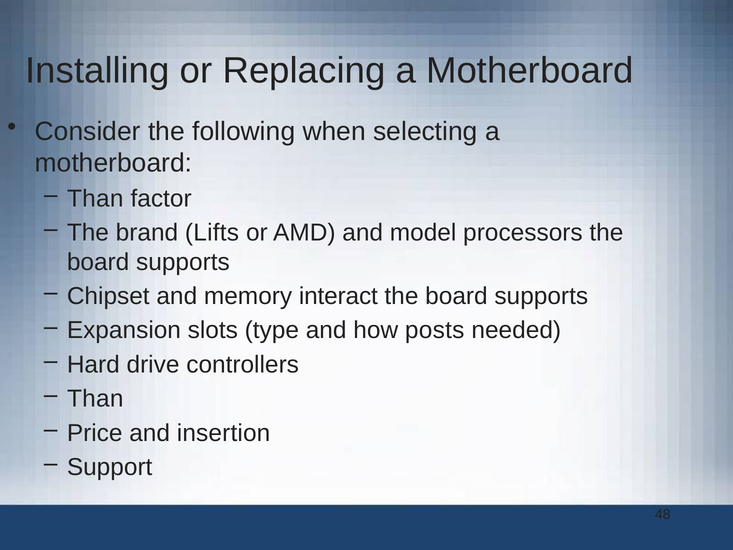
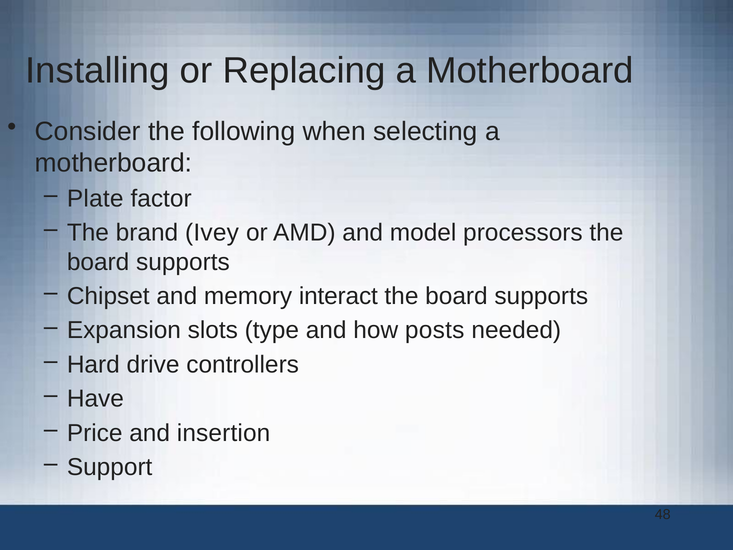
Than: Than -> Plate (95, 198)
Lifts: Lifts -> Ivey (212, 233)
Than: Than -> Have (95, 399)
